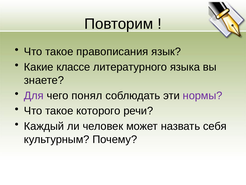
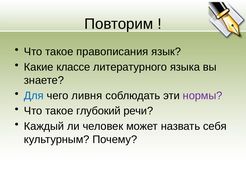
Для colour: purple -> blue (34, 95)
понял: понял -> ливня (87, 95)
которого: которого -> глубокий (98, 111)
